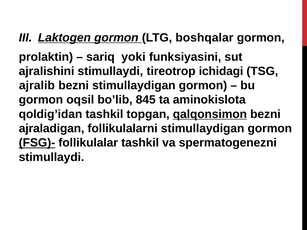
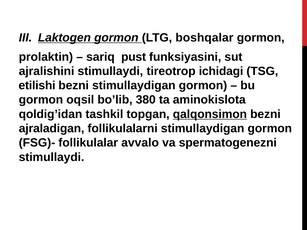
yoki: yoki -> pust (134, 57)
ajralib: ajralib -> etilishi (37, 86)
845: 845 -> 380 (146, 100)
FSG)- underline: present -> none (37, 143)
follikulalar tashkil: tashkil -> avvalo (140, 143)
